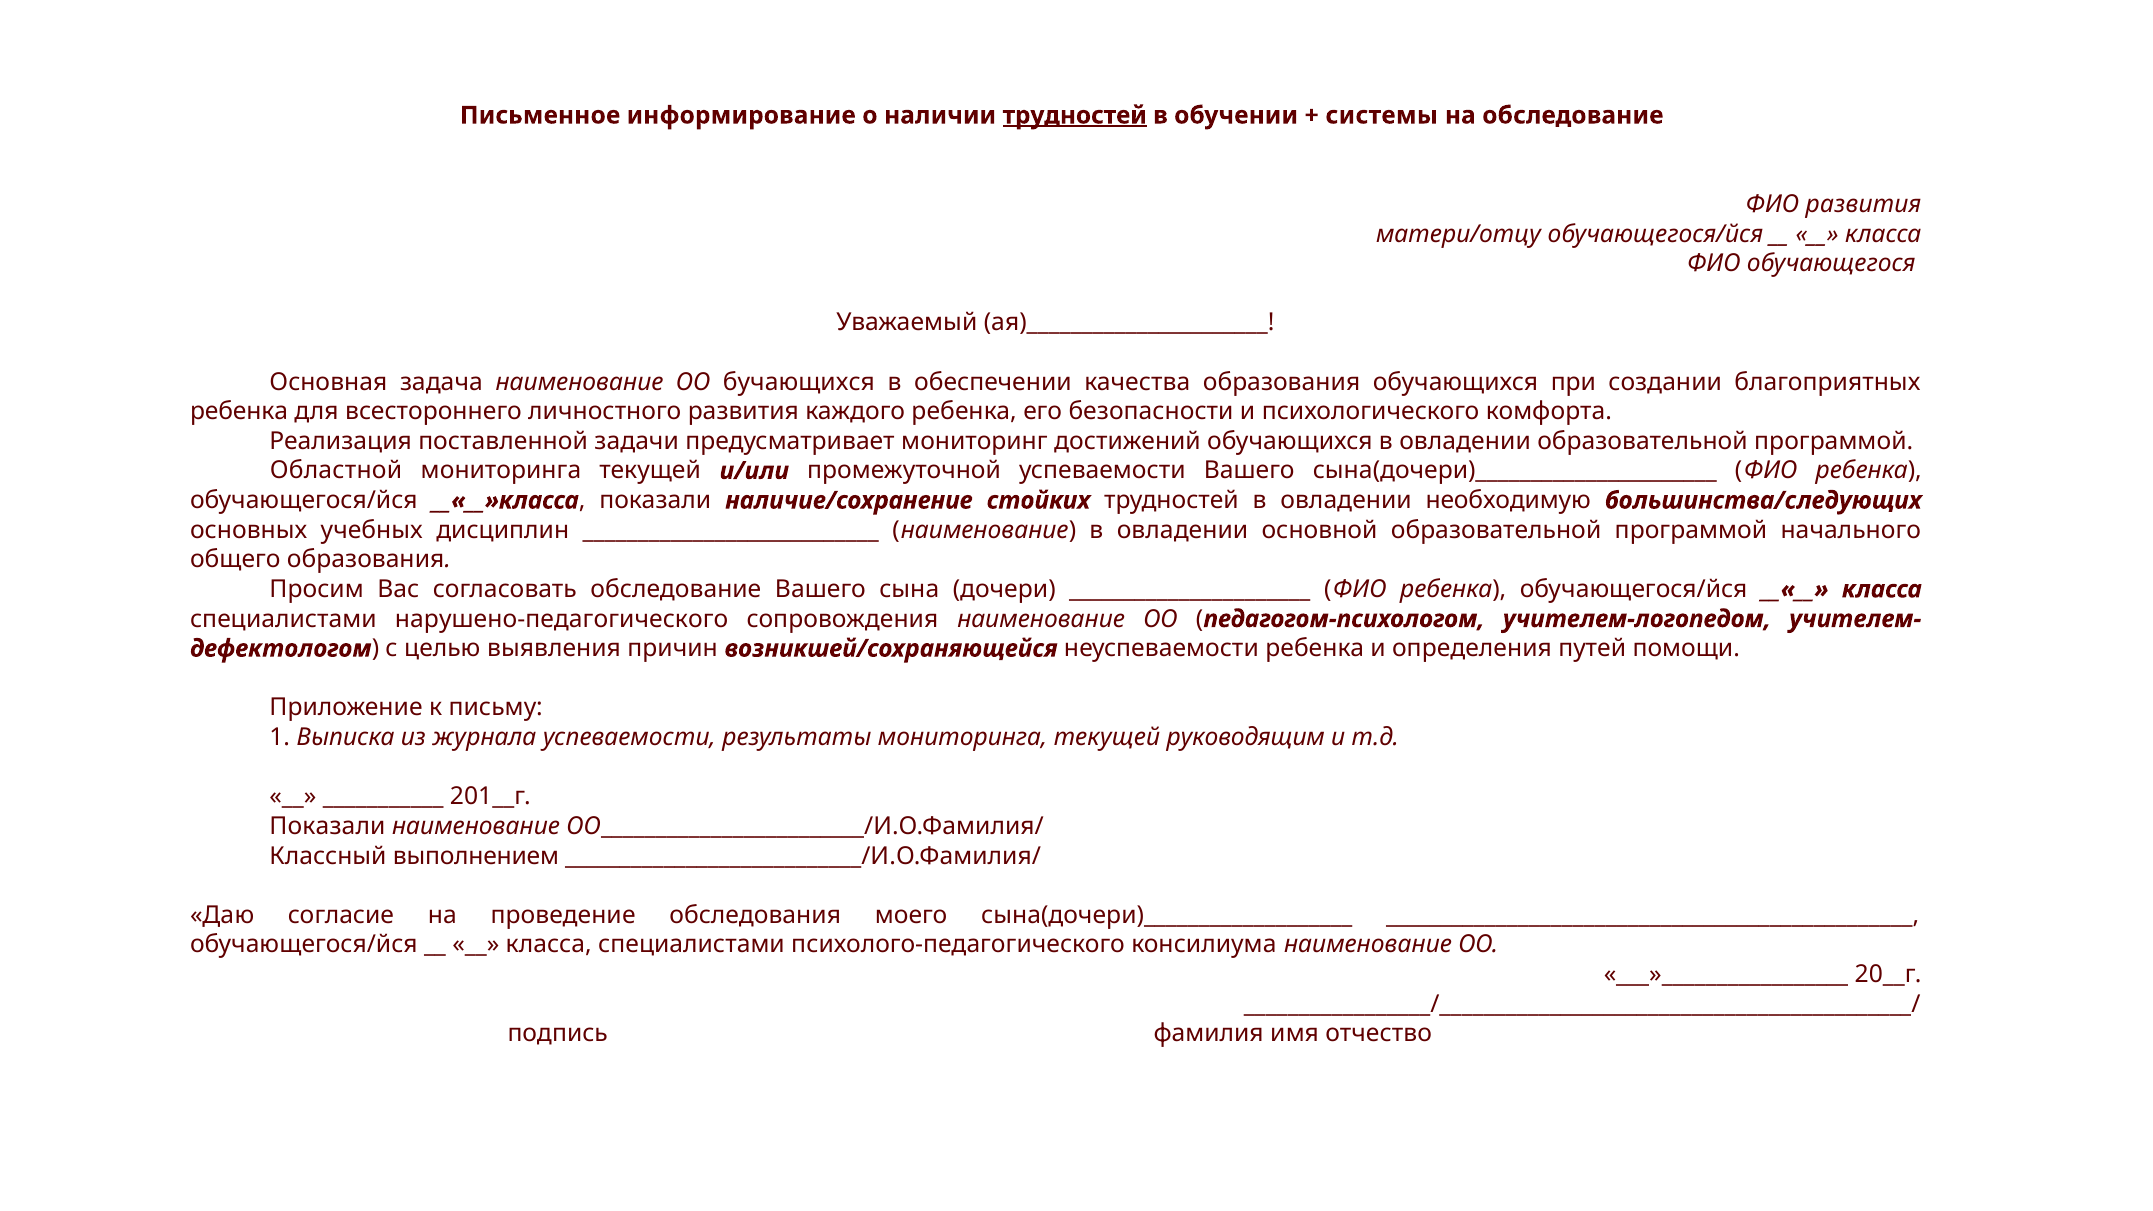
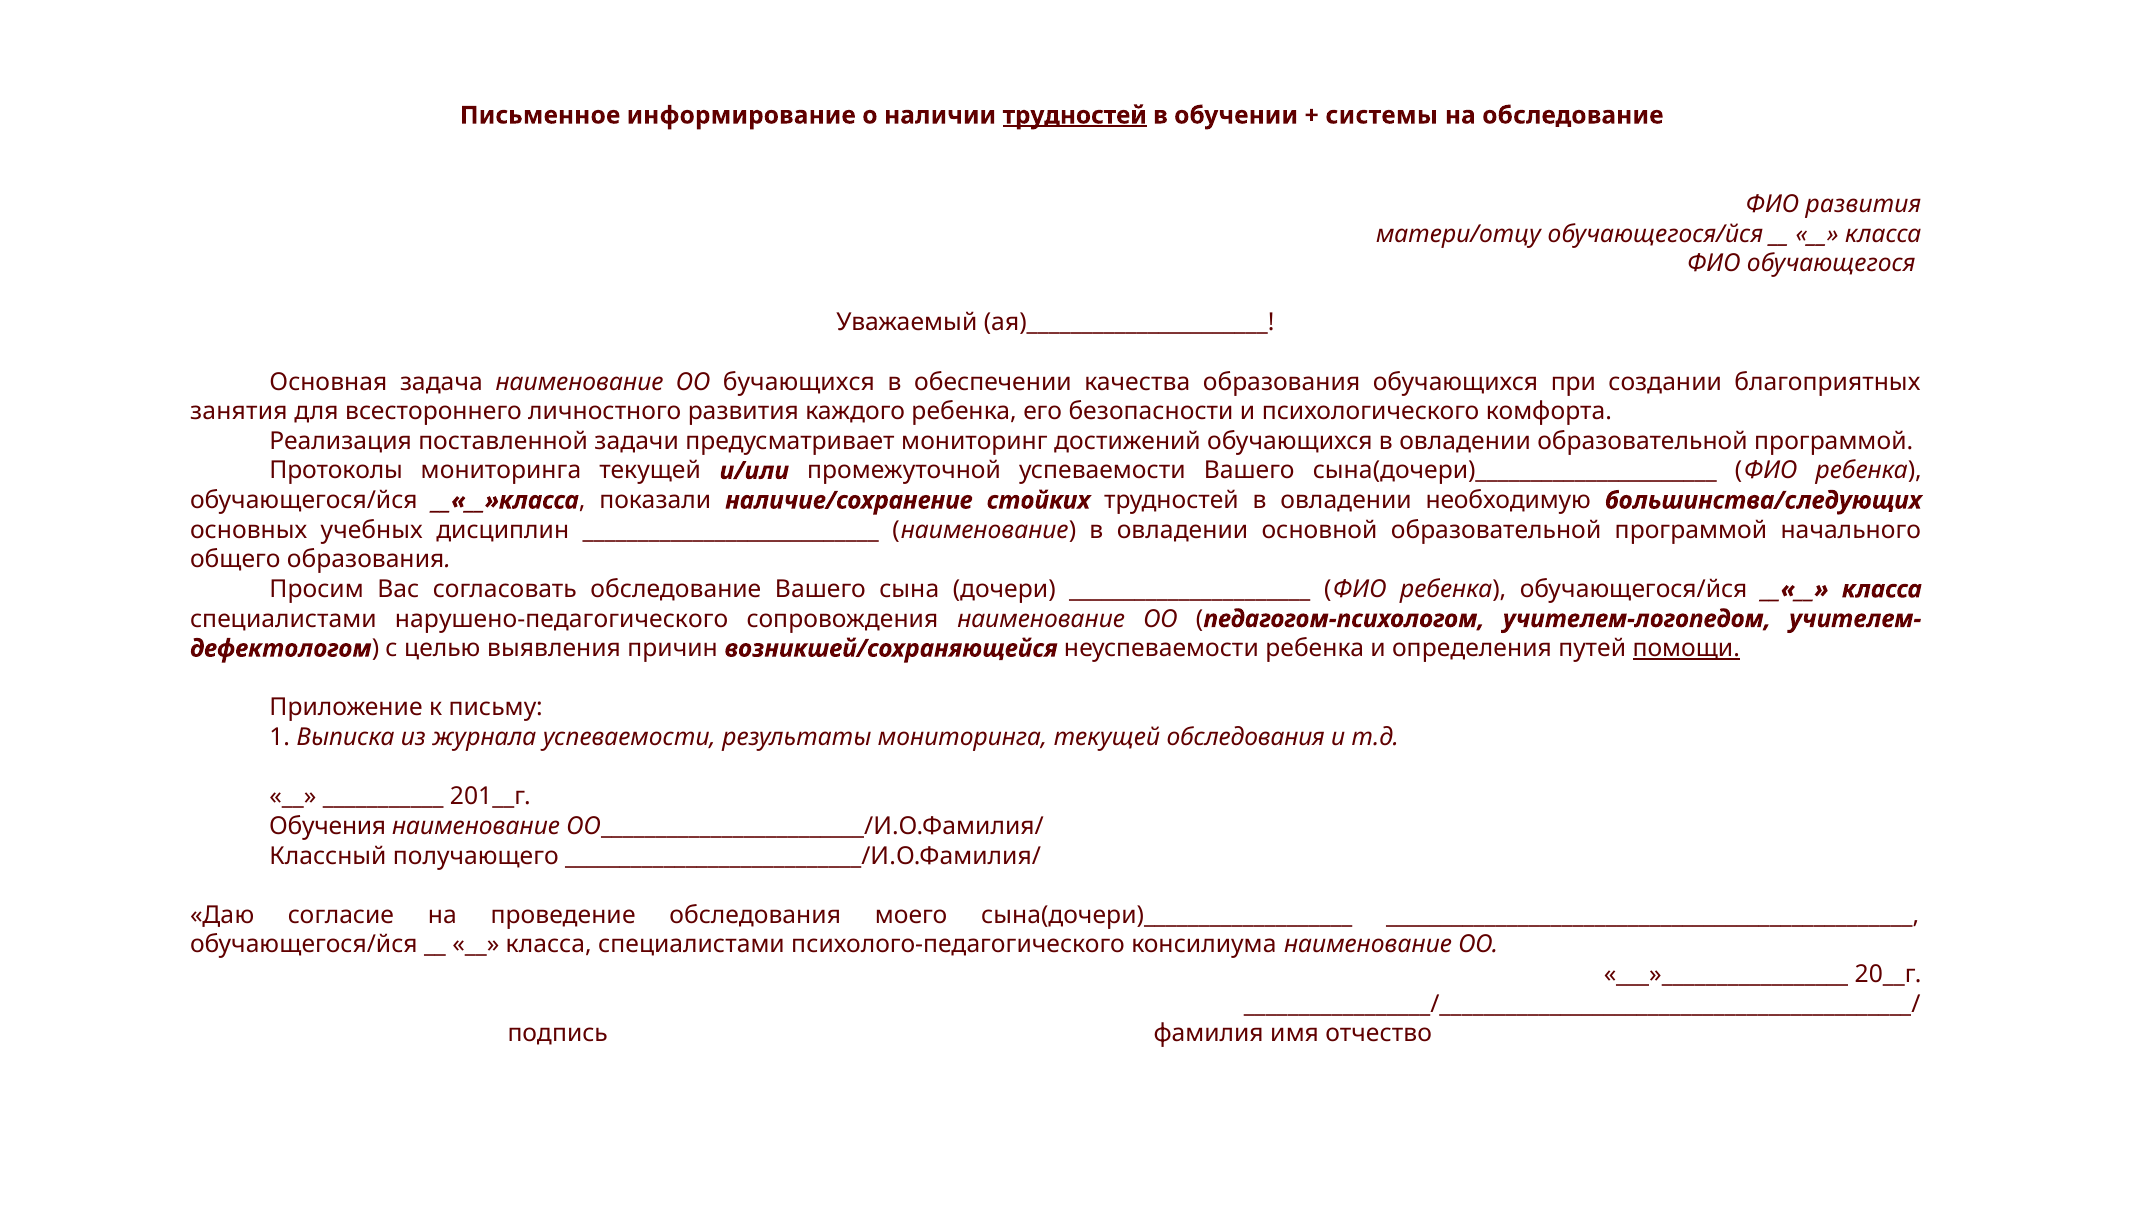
ребенка: ребенка -> занятия (239, 412)
Областной: Областной -> Протоколы (336, 471)
помощи underline: none -> present (1686, 649)
текущей руководящим: руководящим -> обследования (1246, 737)
Показали: Показали -> Обучения (328, 826)
выполнением: выполнением -> получающего (476, 856)
